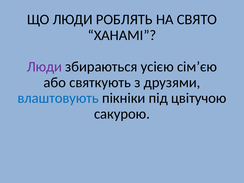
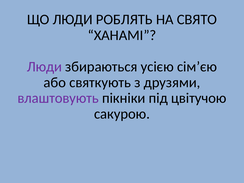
влаштовують colour: blue -> purple (58, 98)
